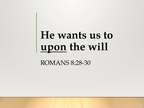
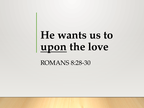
will: will -> love (98, 47)
